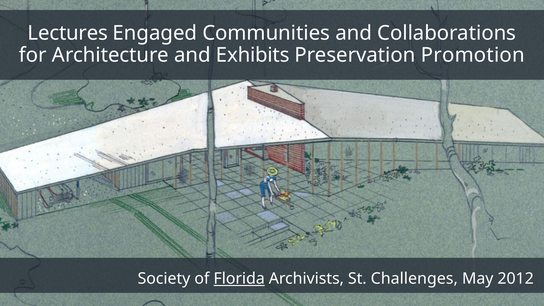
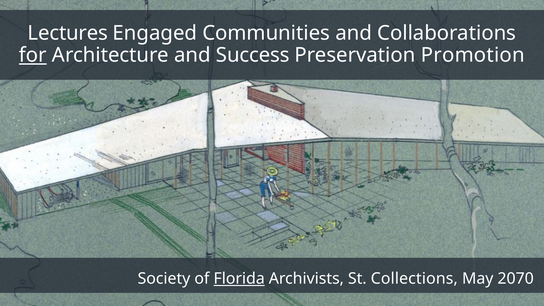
for underline: none -> present (33, 55)
Exhibits: Exhibits -> Success (253, 55)
Challenges: Challenges -> Collections (414, 279)
2012: 2012 -> 2070 (516, 279)
